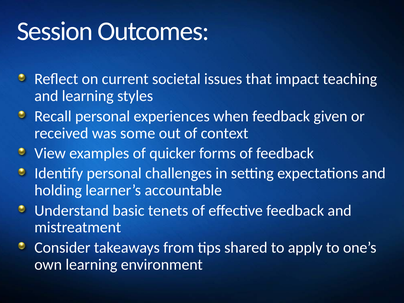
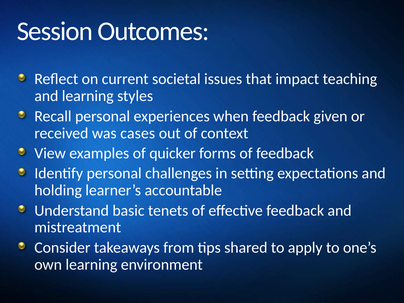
some: some -> cases (138, 133)
